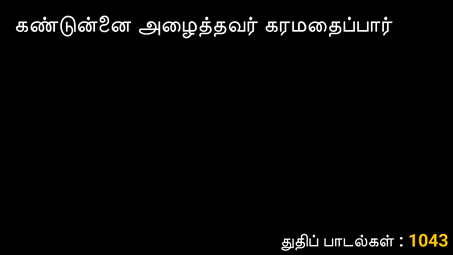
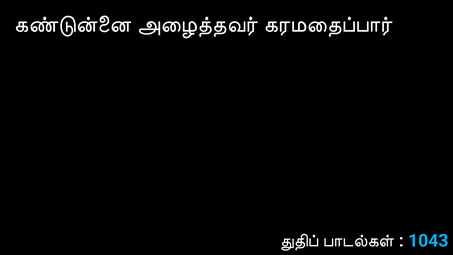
1043 colour: yellow -> light blue (428, 241)
